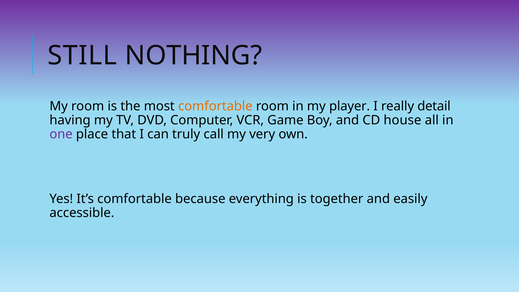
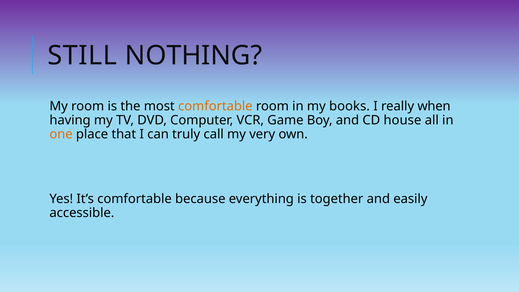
player: player -> books (349, 106)
detail: detail -> when (434, 106)
one colour: purple -> orange (61, 134)
